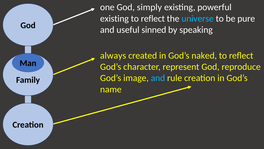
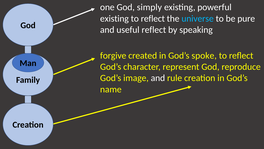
useful sinned: sinned -> reflect (154, 30)
always: always -> forgive (113, 55)
naked: naked -> spoke (204, 55)
and colour: light blue -> white (158, 78)
